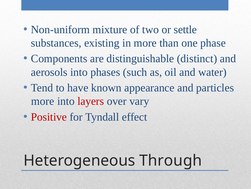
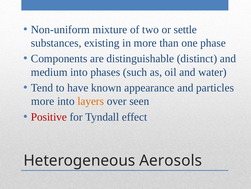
aerosols: aerosols -> medium (49, 72)
layers colour: red -> orange (91, 101)
vary: vary -> seen (139, 101)
Through: Through -> Aerosols (171, 160)
